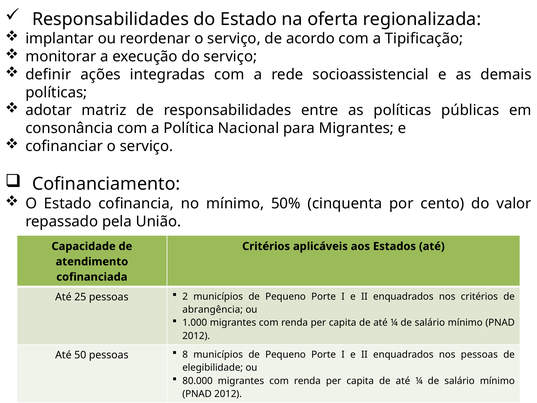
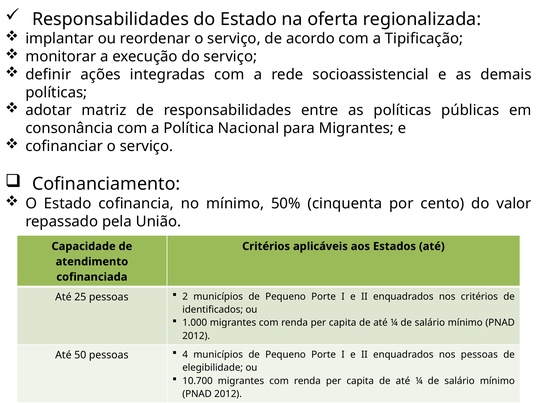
abrangência: abrangência -> identificados (213, 309)
8: 8 -> 4 (185, 354)
80.000: 80.000 -> 10.700 (198, 381)
